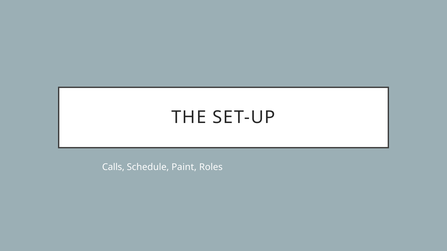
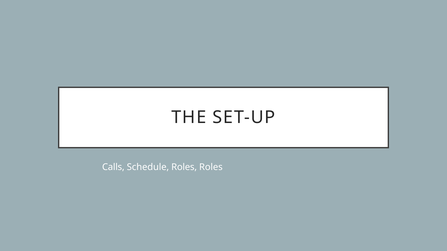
Schedule Paint: Paint -> Roles (184, 167)
